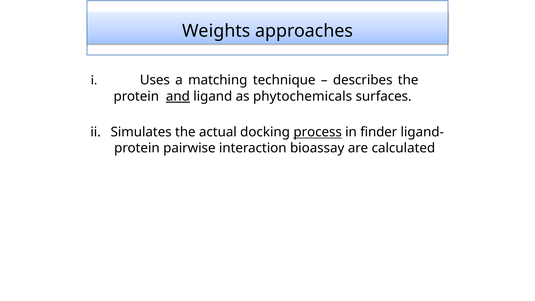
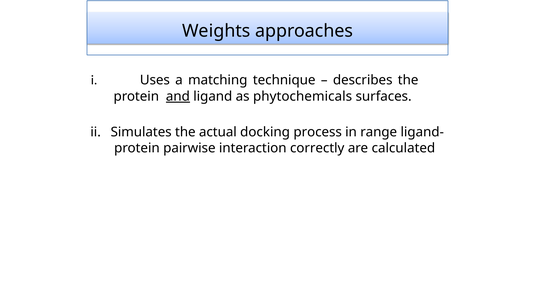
process underline: present -> none (318, 132)
finder: finder -> range (379, 132)
bioassay: bioassay -> correctly (317, 148)
